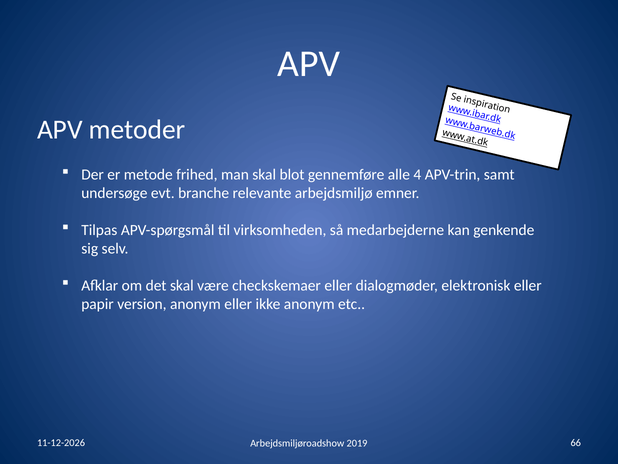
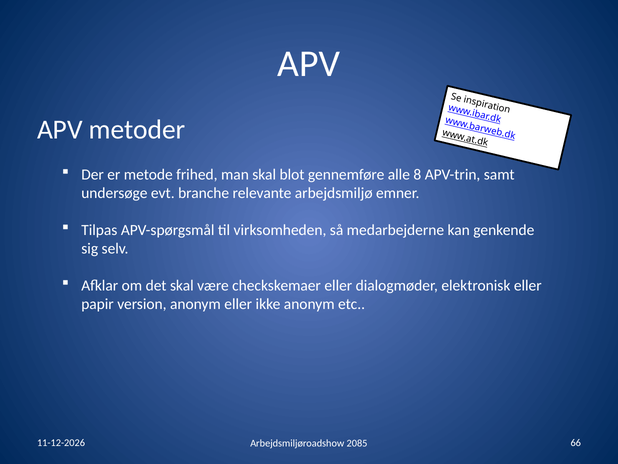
4: 4 -> 8 (417, 174)
2019: 2019 -> 2085 (357, 443)
